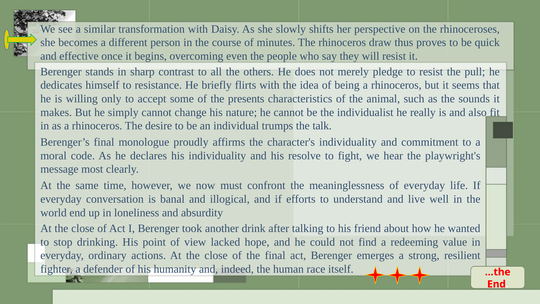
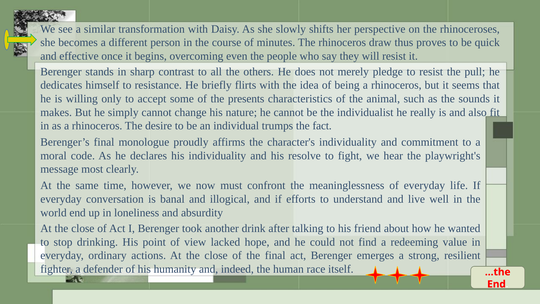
talk: talk -> fact (322, 126)
